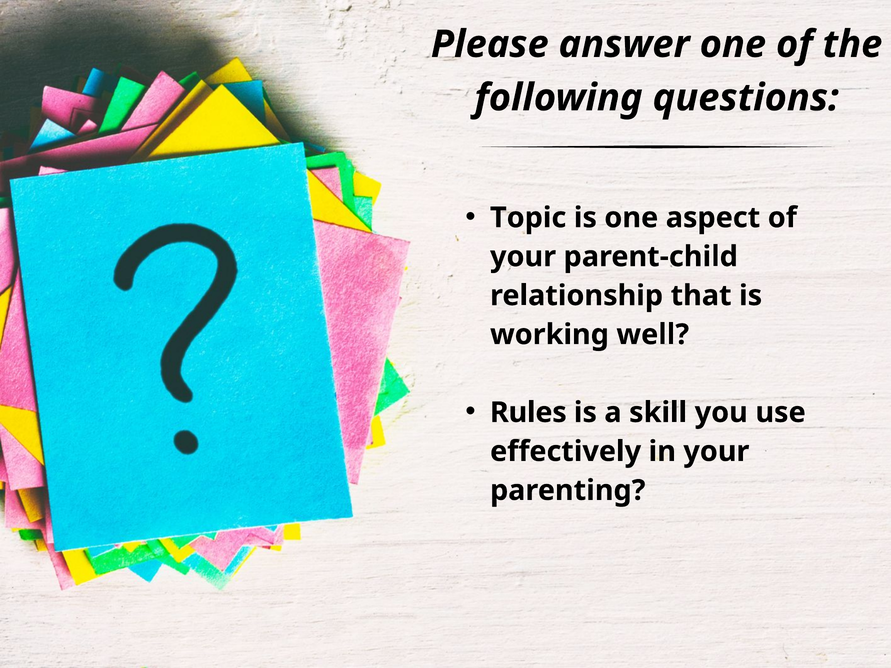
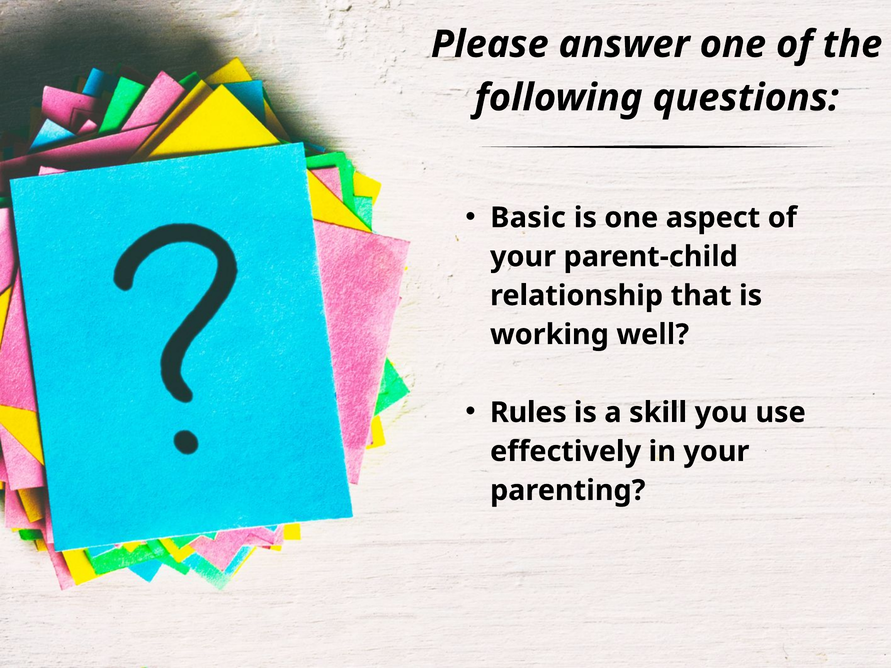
Topic: Topic -> Basic (528, 218)
